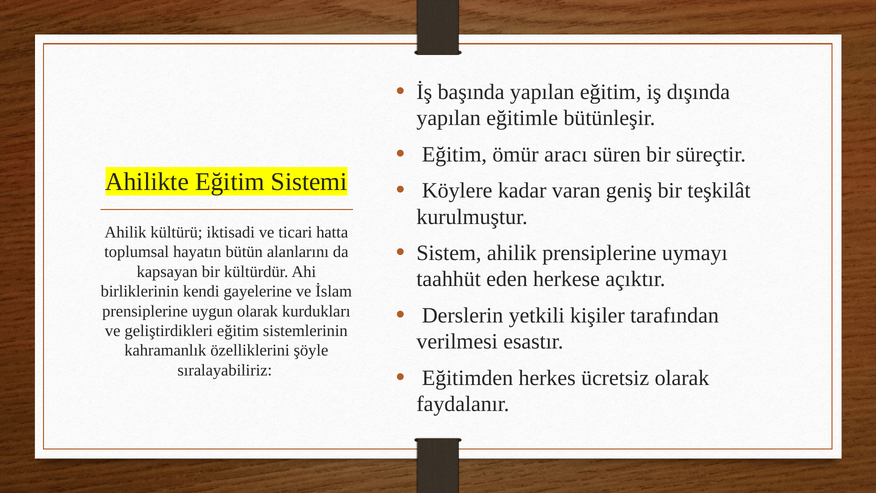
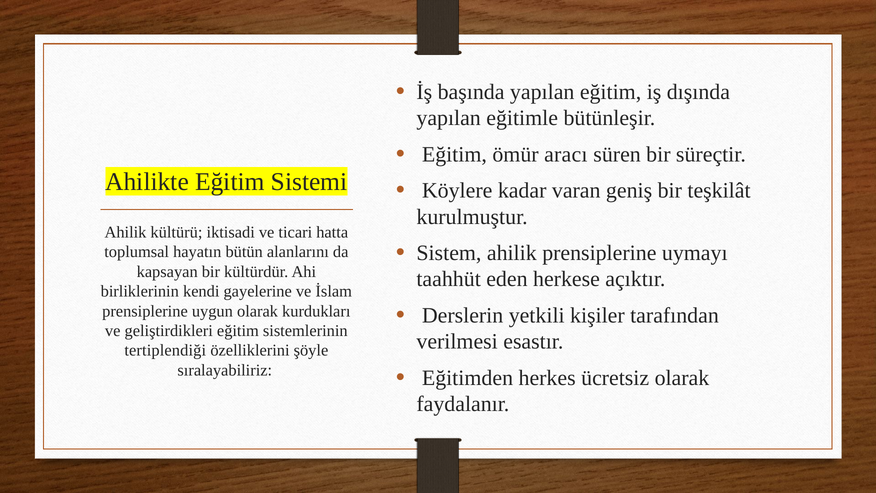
kahramanlık: kahramanlık -> tertiplendiği (165, 350)
